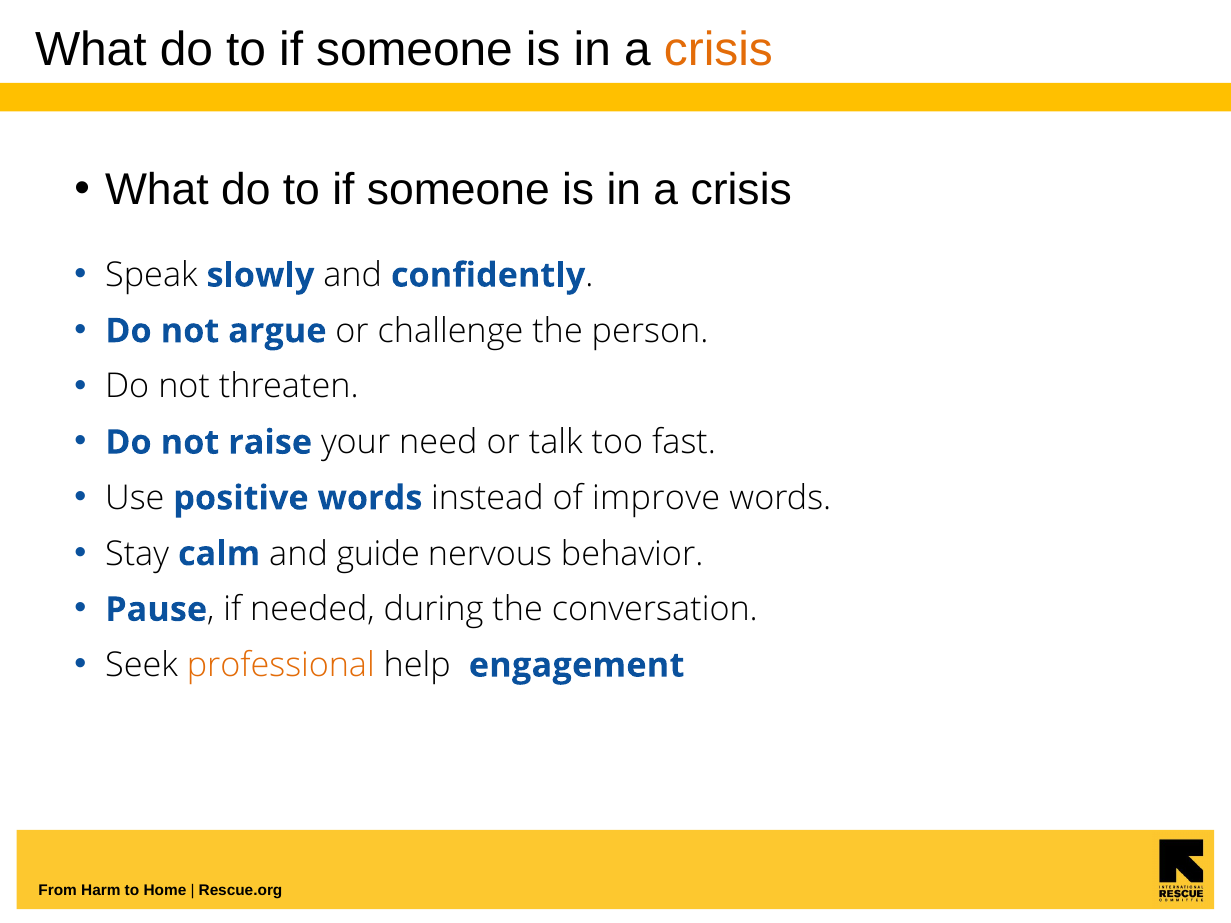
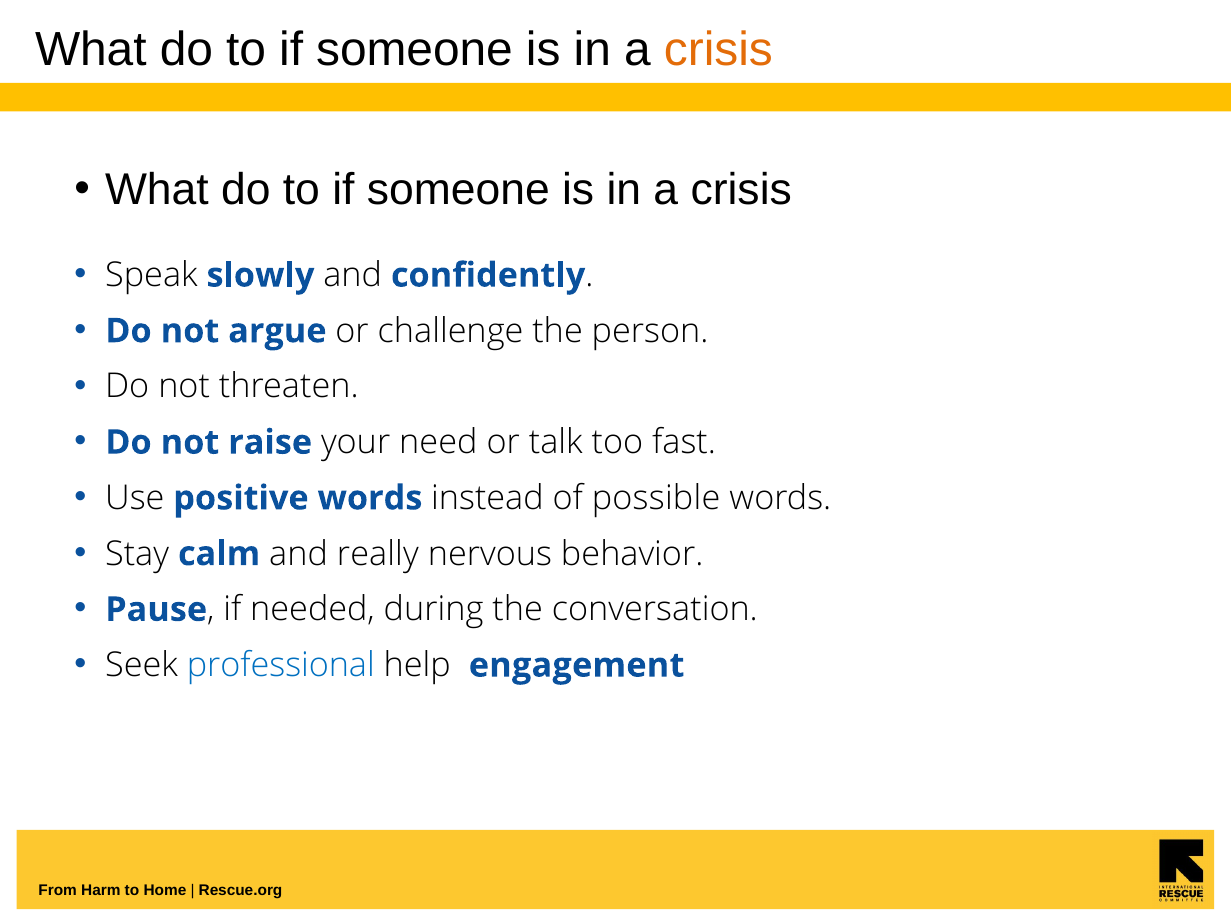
improve: improve -> possible (656, 498)
guide: guide -> really (378, 554)
professional colour: orange -> blue (281, 665)
